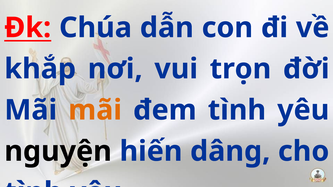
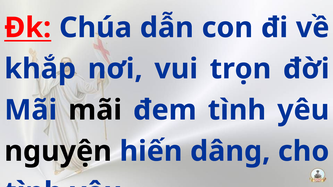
mãi colour: orange -> black (95, 110)
